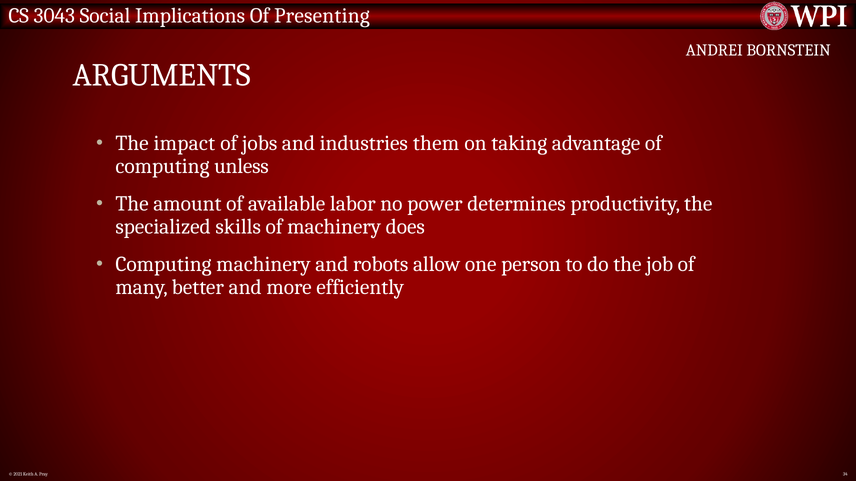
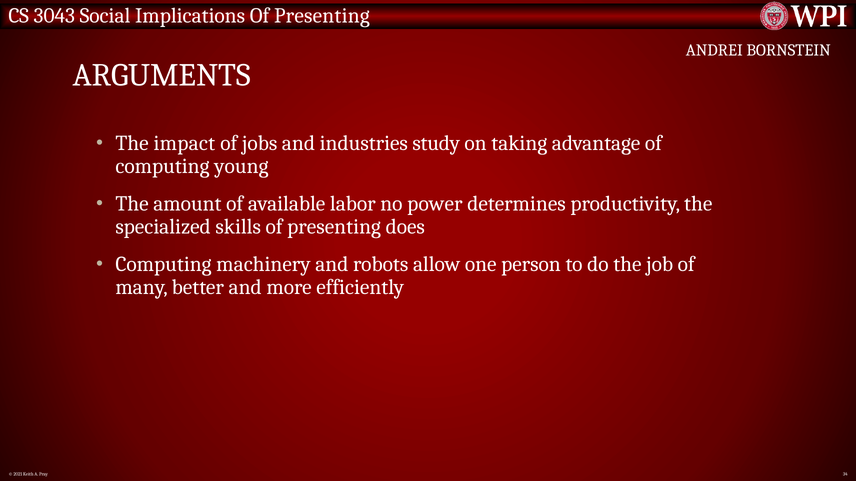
them: them -> study (436, 143)
unless: unless -> young (241, 167)
skills of machinery: machinery -> presenting (334, 227)
